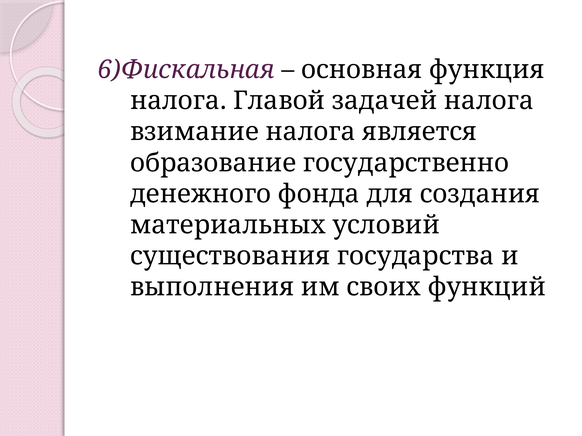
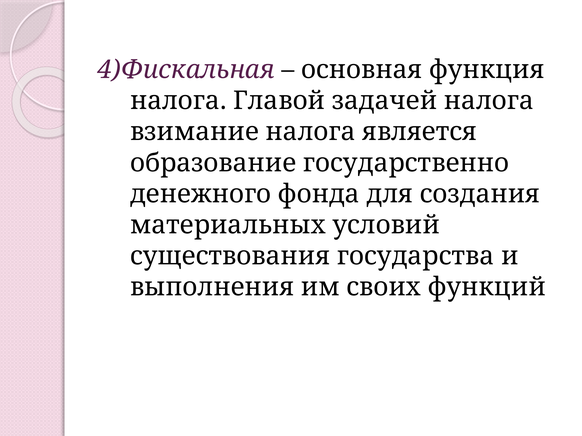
6)Фискальная: 6)Фискальная -> 4)Фискальная (186, 70)
